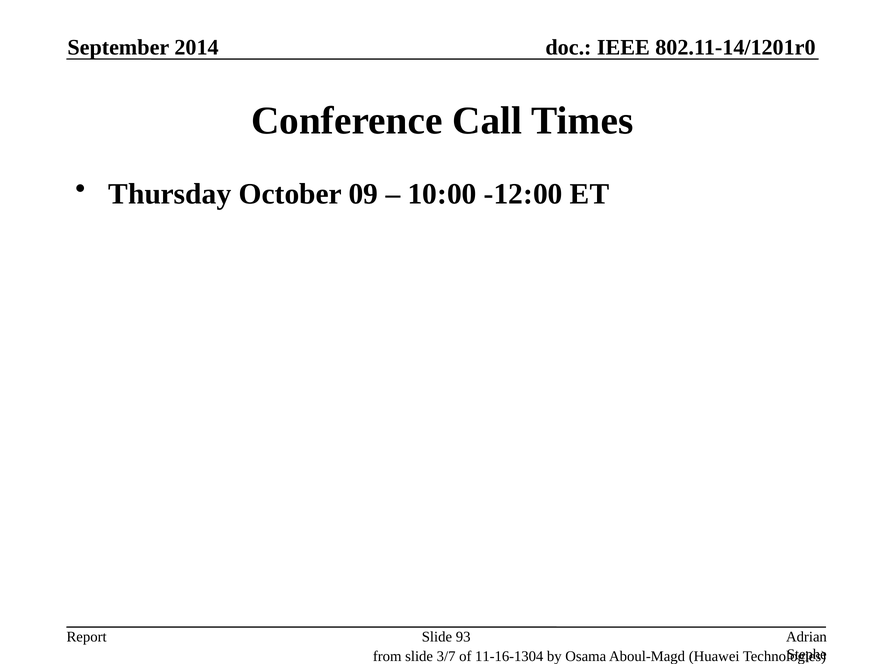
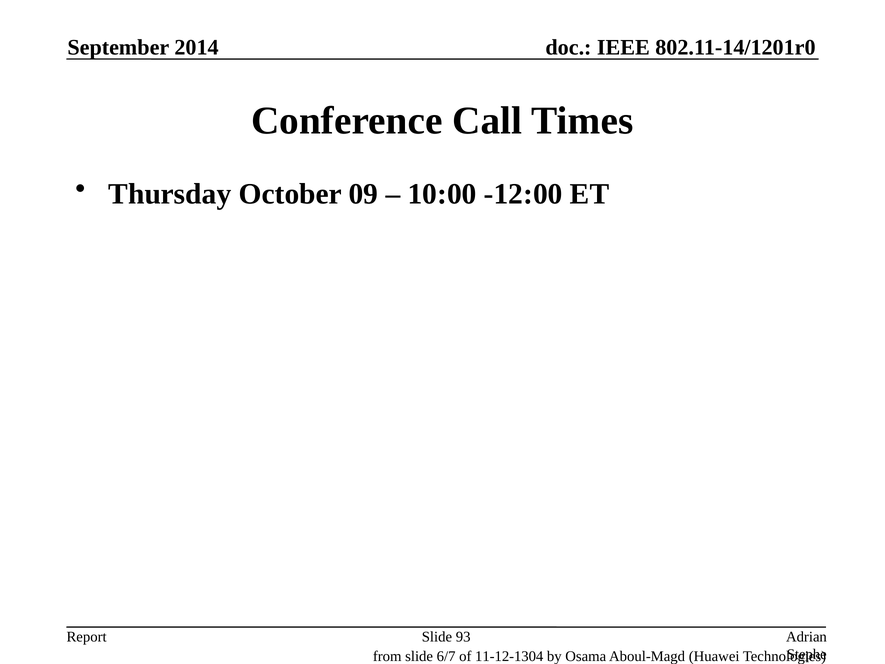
3/7: 3/7 -> 6/7 (446, 656)
11-16-1304: 11-16-1304 -> 11-12-1304 (509, 656)
